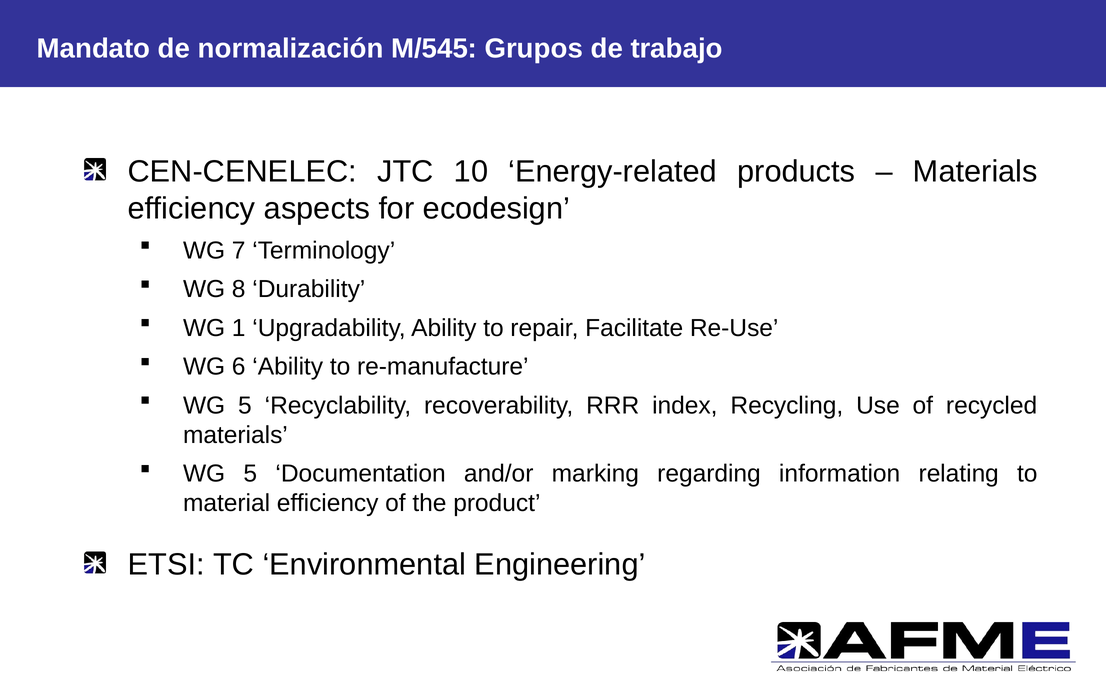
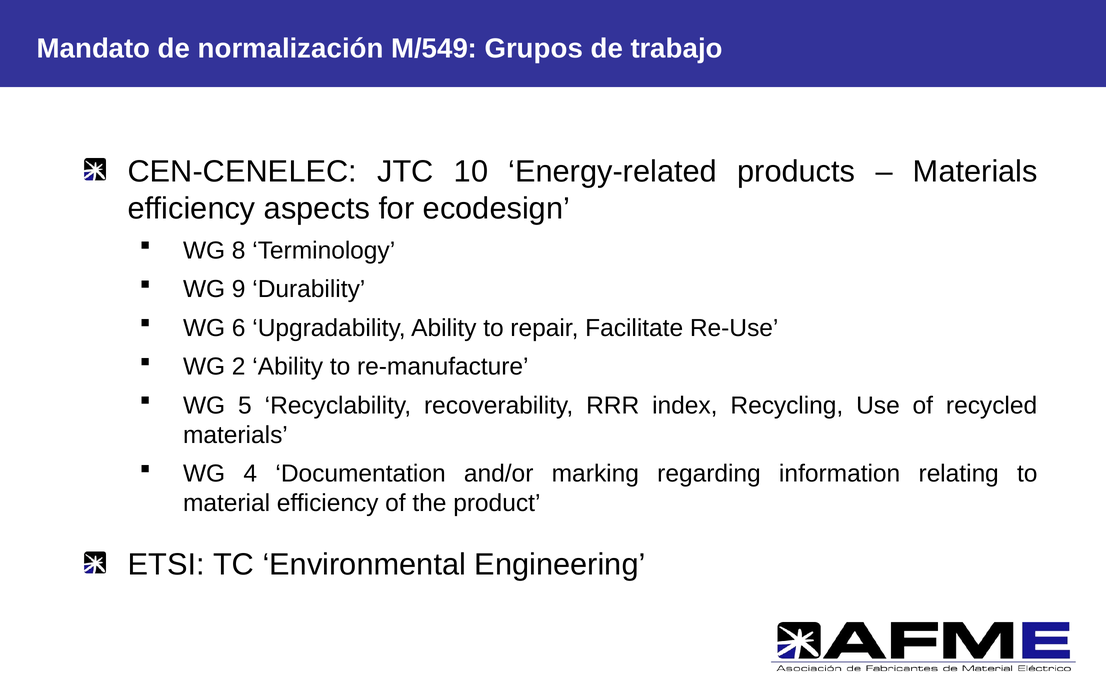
M/545: M/545 -> M/549 (434, 48)
7: 7 -> 8 (239, 250)
8: 8 -> 9 (239, 289)
1: 1 -> 6 (239, 328)
6: 6 -> 2 (239, 366)
5: 5 -> 4 (250, 473)
